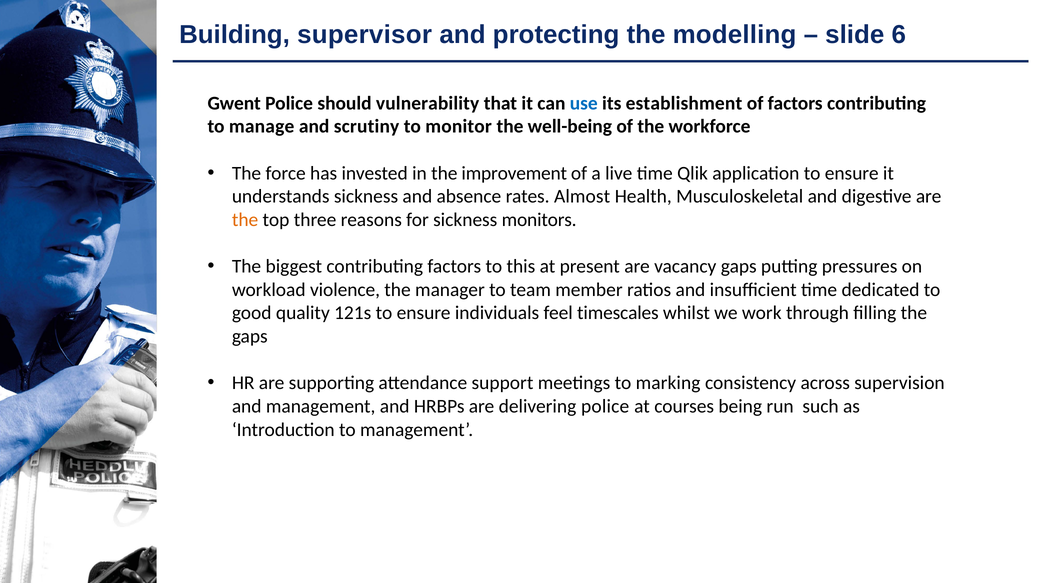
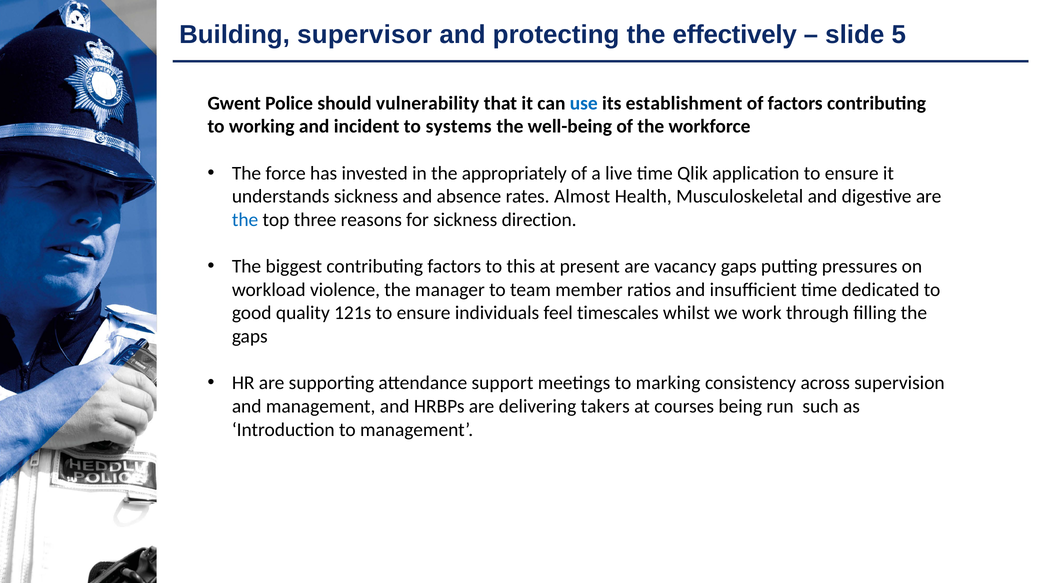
modelling: modelling -> effectively (735, 35)
6: 6 -> 5 (899, 35)
manage: manage -> working (262, 127)
scrutiny: scrutiny -> incident (367, 127)
monitor: monitor -> systems (459, 127)
improvement: improvement -> appropriately (514, 173)
the colour: orange -> blue (245, 220)
monitors: monitors -> direction (539, 220)
delivering police: police -> takers (605, 407)
